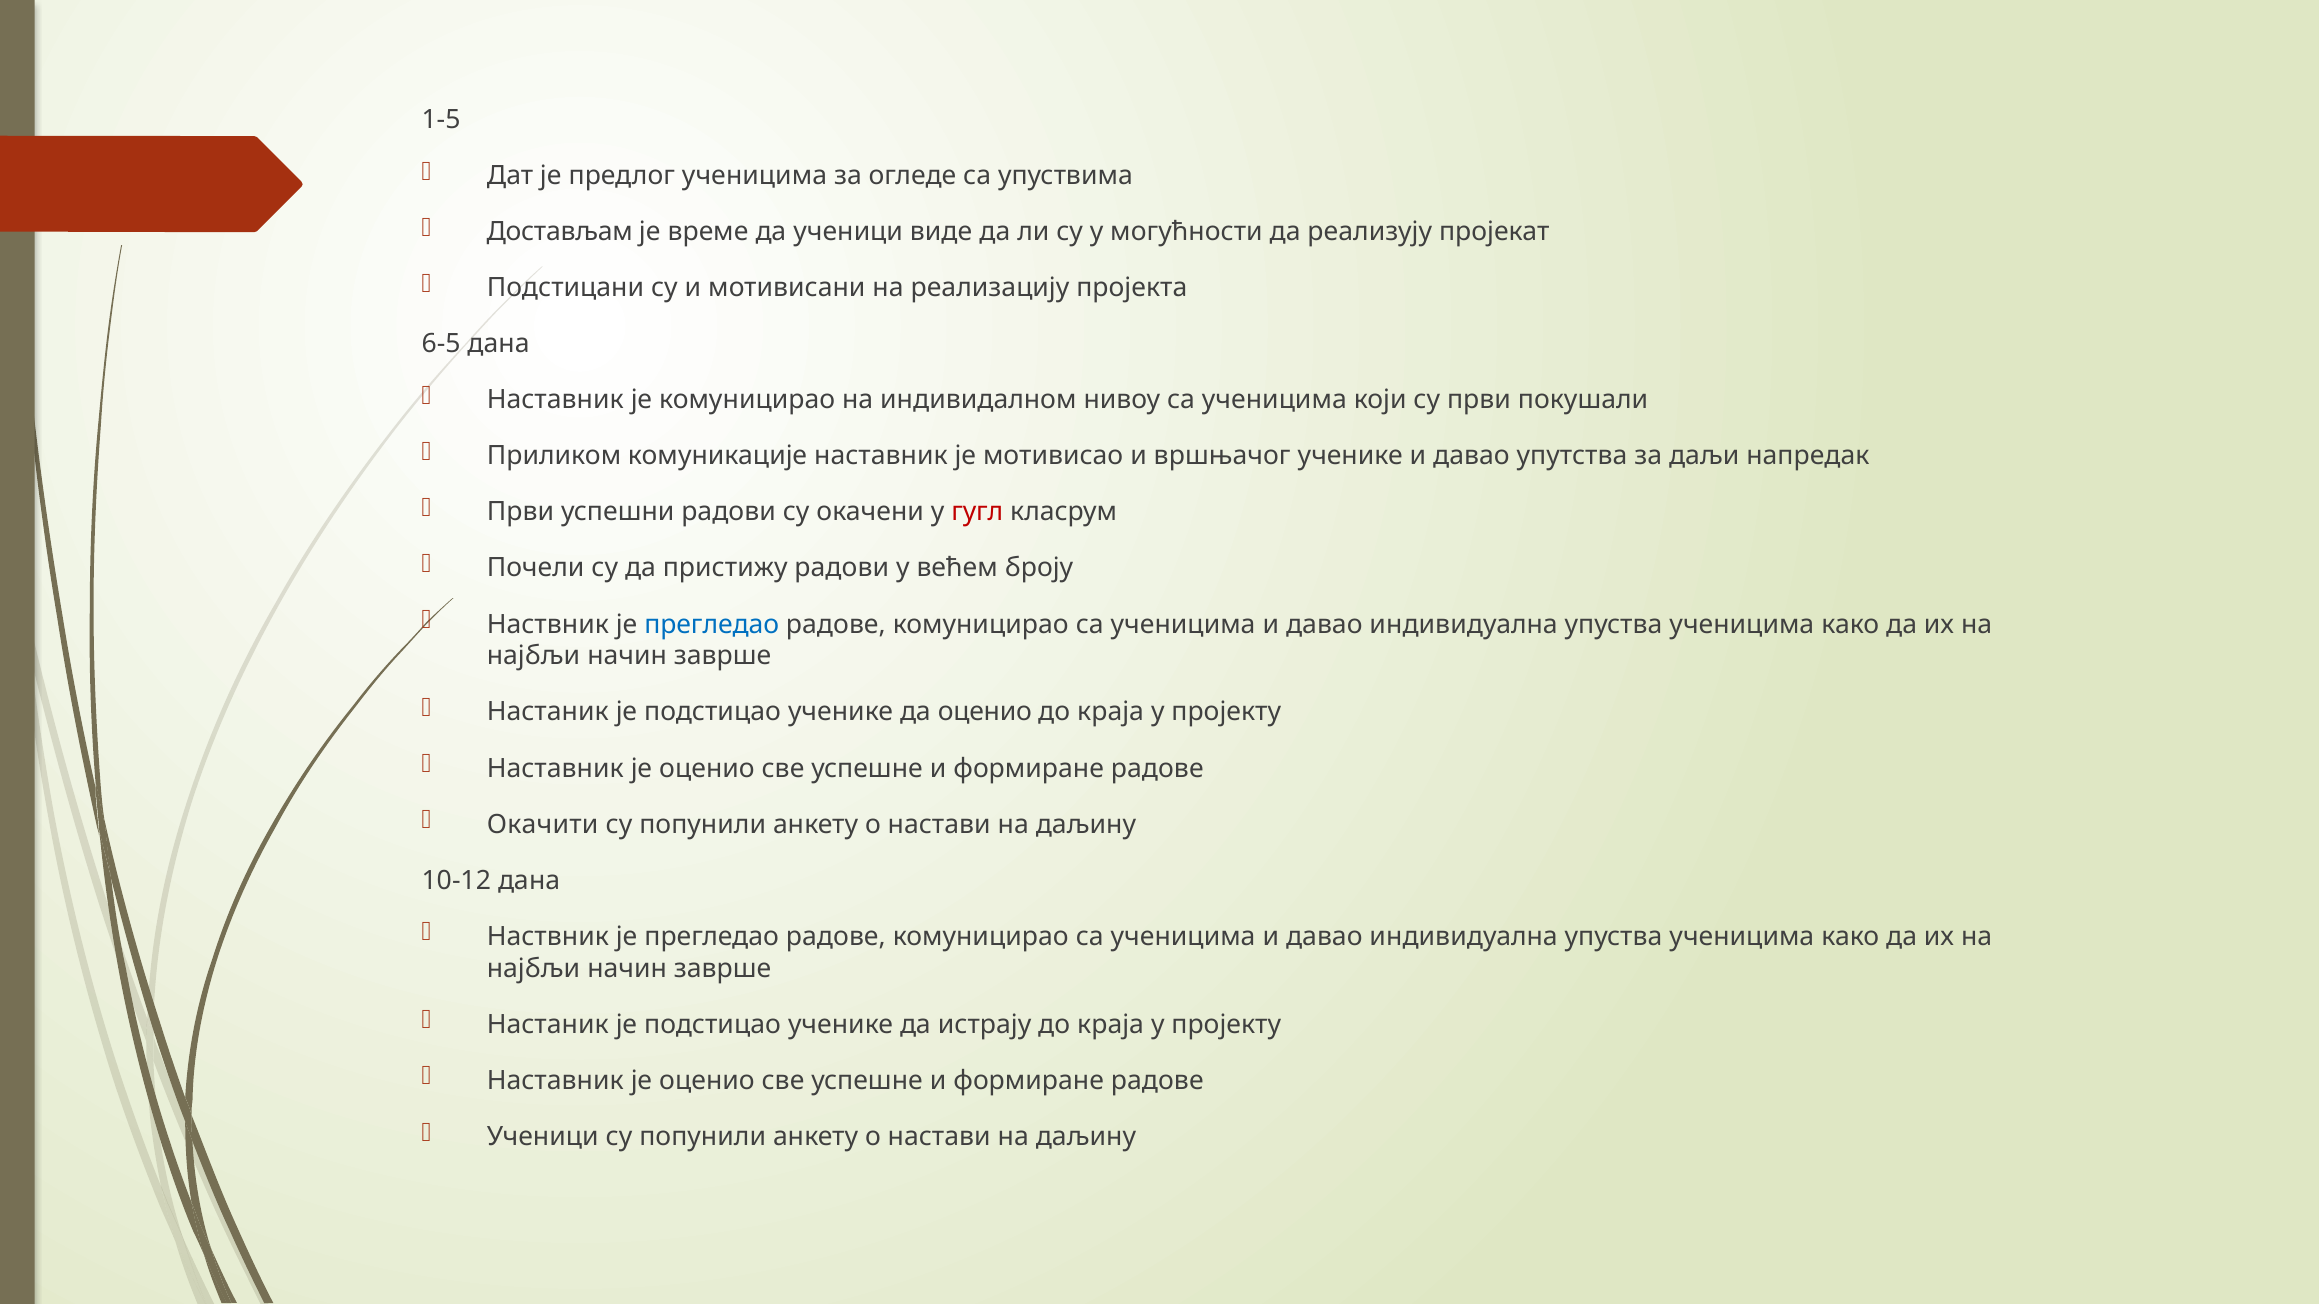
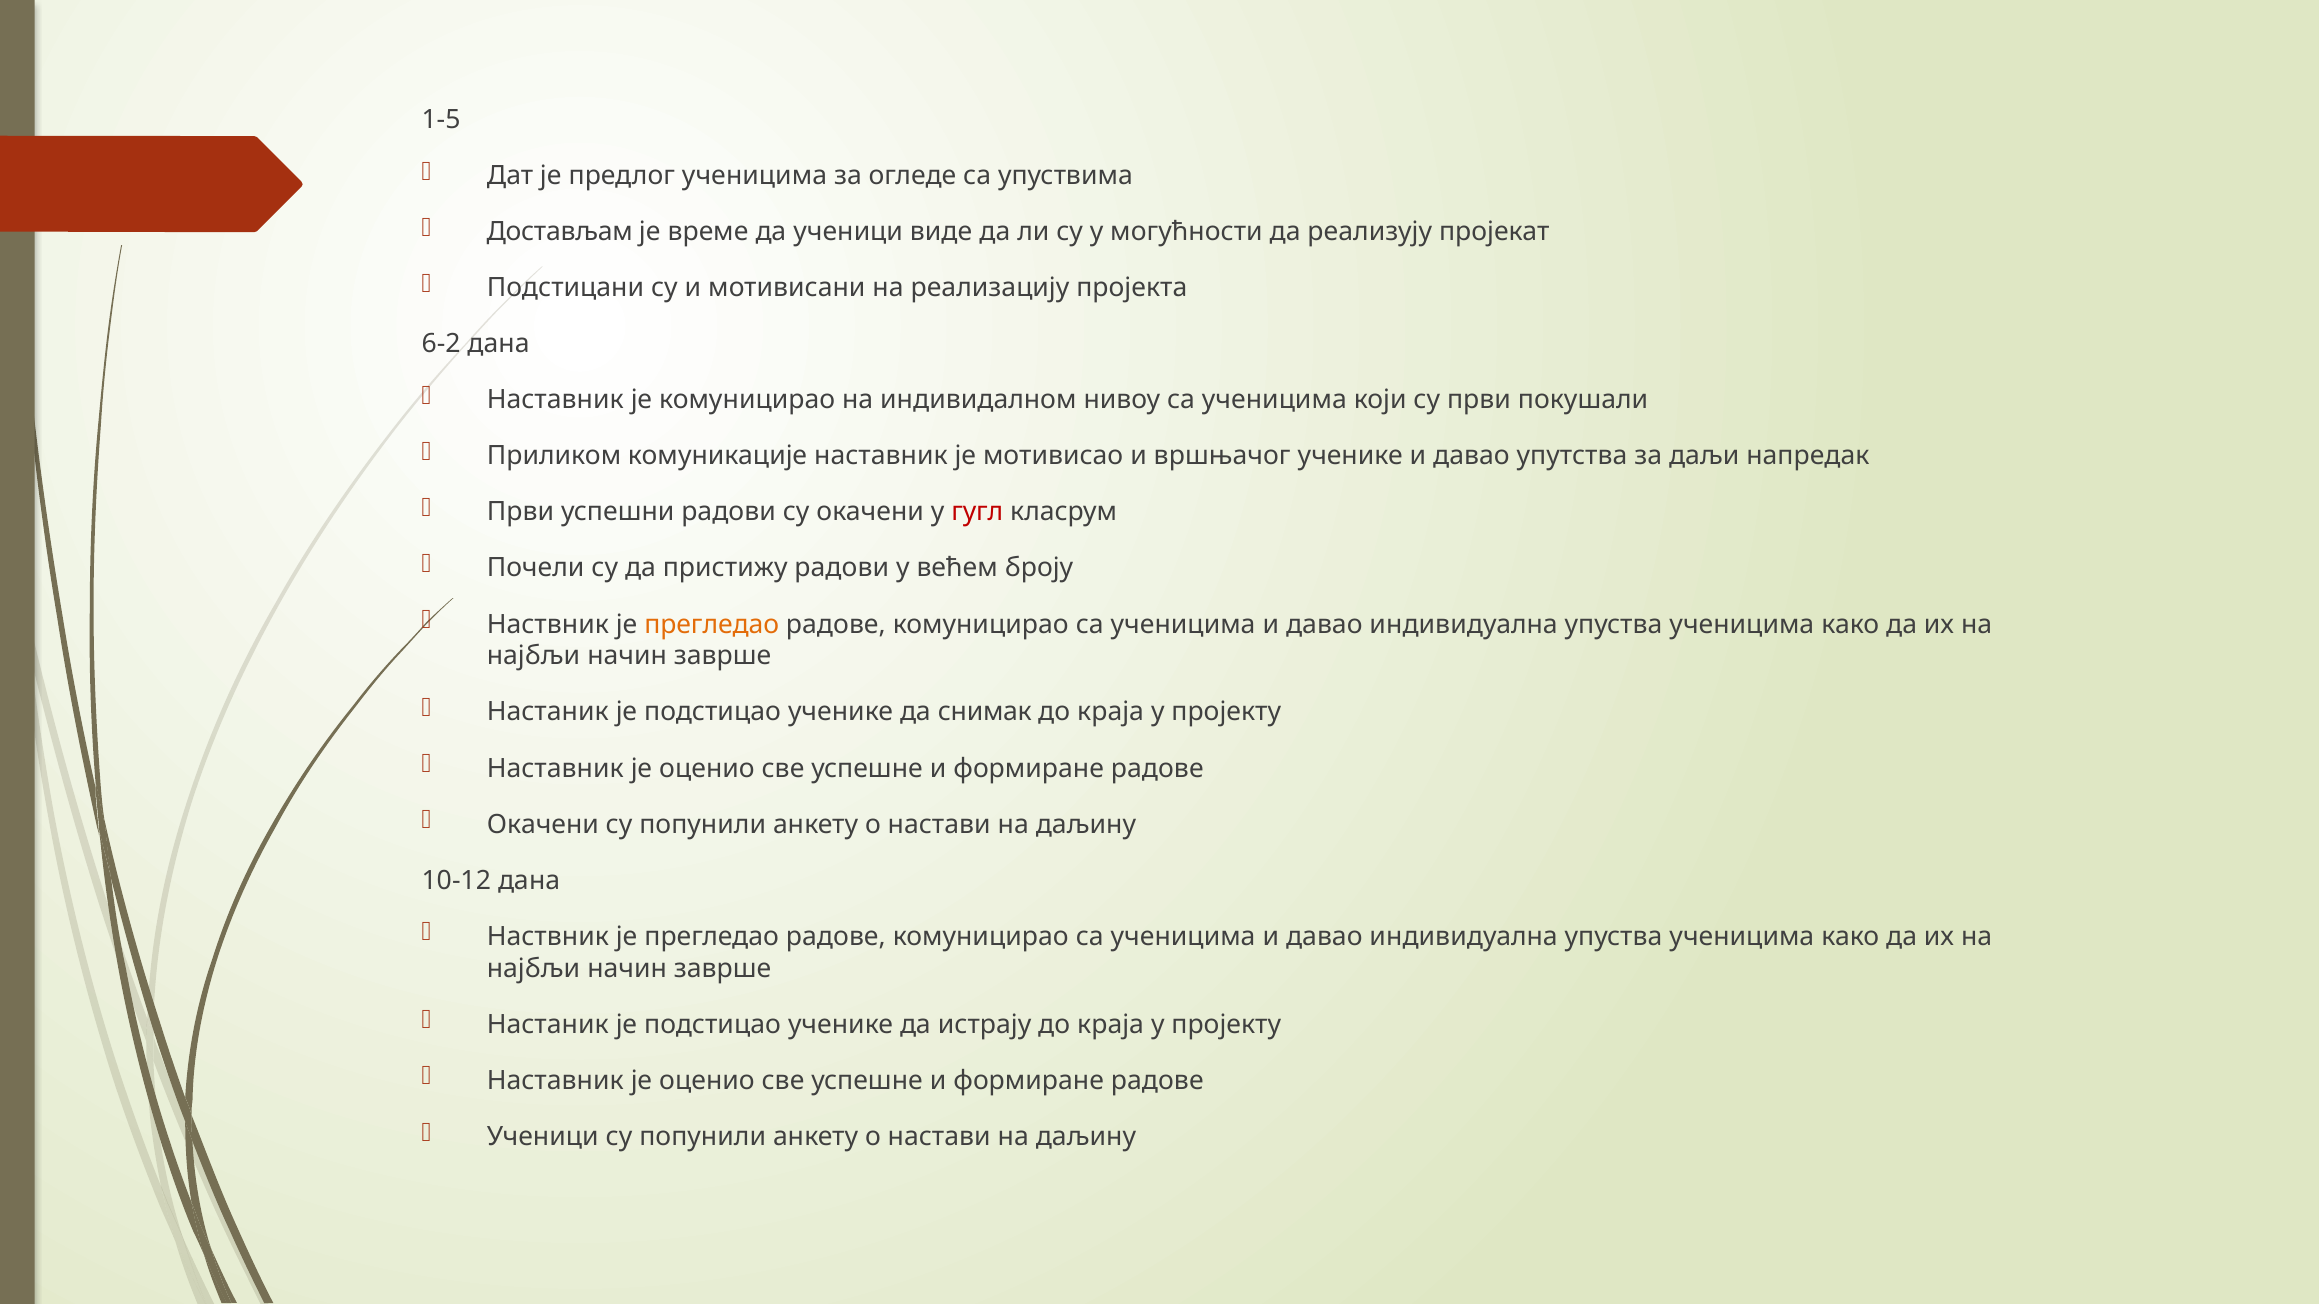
6-5: 6-5 -> 6-2 (441, 344)
прегледао colour: blue -> orange (712, 624)
да оценио: оценио -> снимак (985, 712)
Окачити: Окачити -> Окачени (543, 825)
